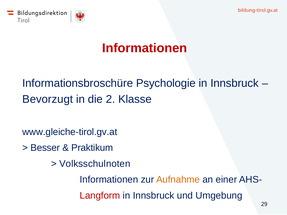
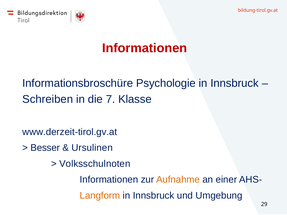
Bevorzugt: Bevorzugt -> Schreiben (48, 99)
2: 2 -> 7 (111, 99)
www.gleiche-tirol.gv.at: www.gleiche-tirol.gv.at -> www.derzeit-tirol.gv.at (70, 132)
Praktikum: Praktikum -> Ursulinen (92, 148)
Langform colour: red -> orange (100, 196)
